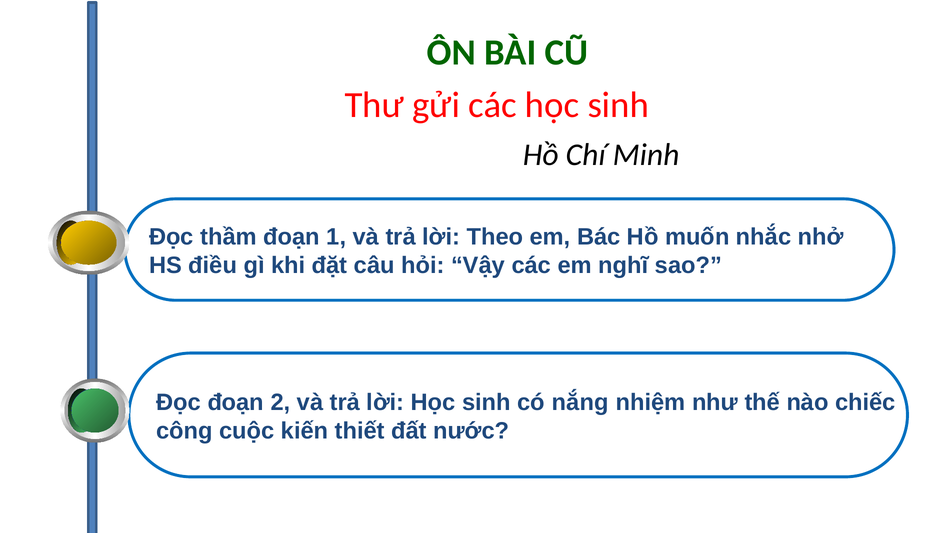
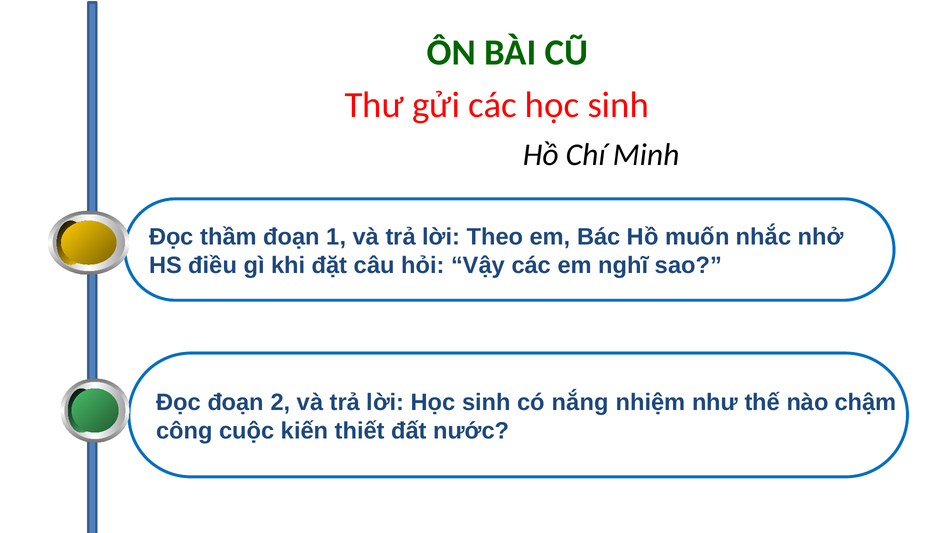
chiếc: chiếc -> chậm (866, 402)
